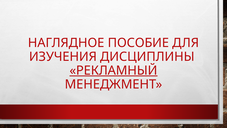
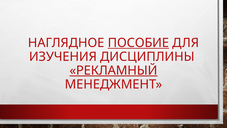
ПОСОБИЕ underline: none -> present (138, 43)
